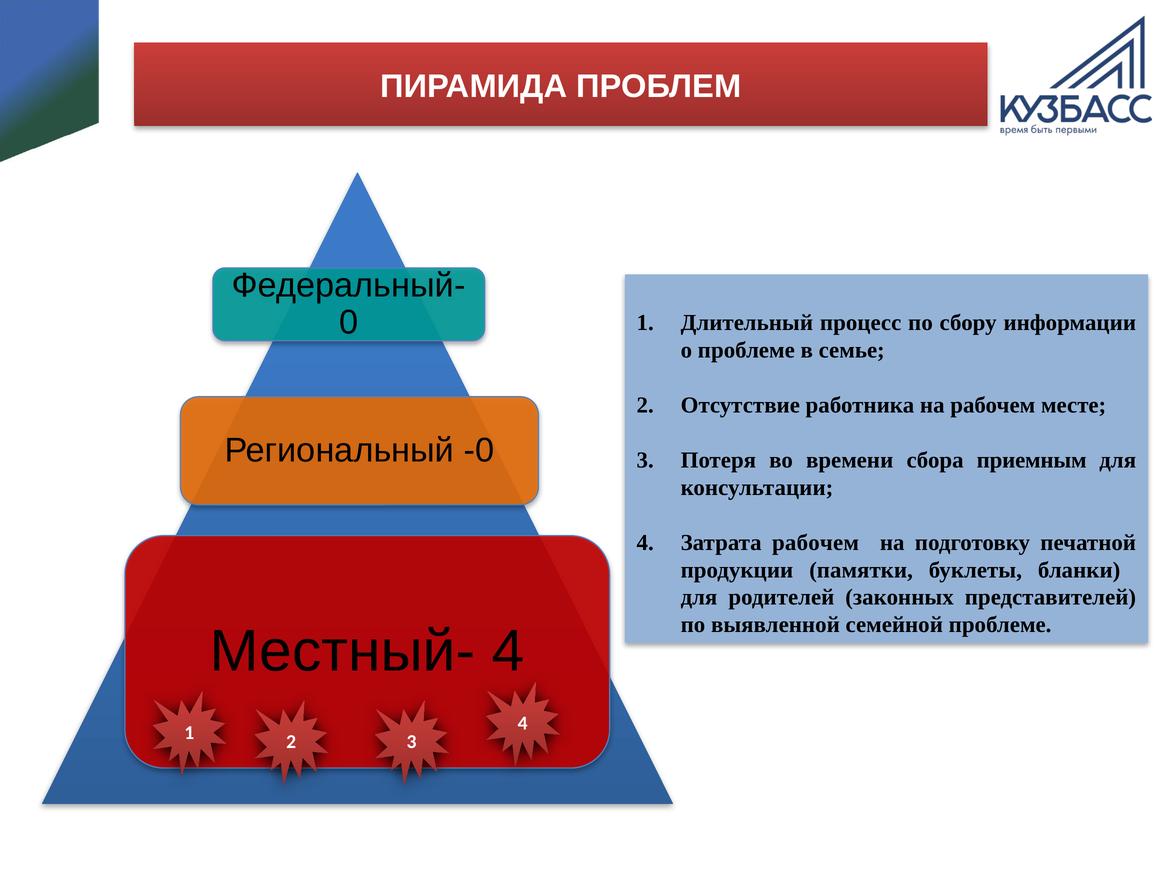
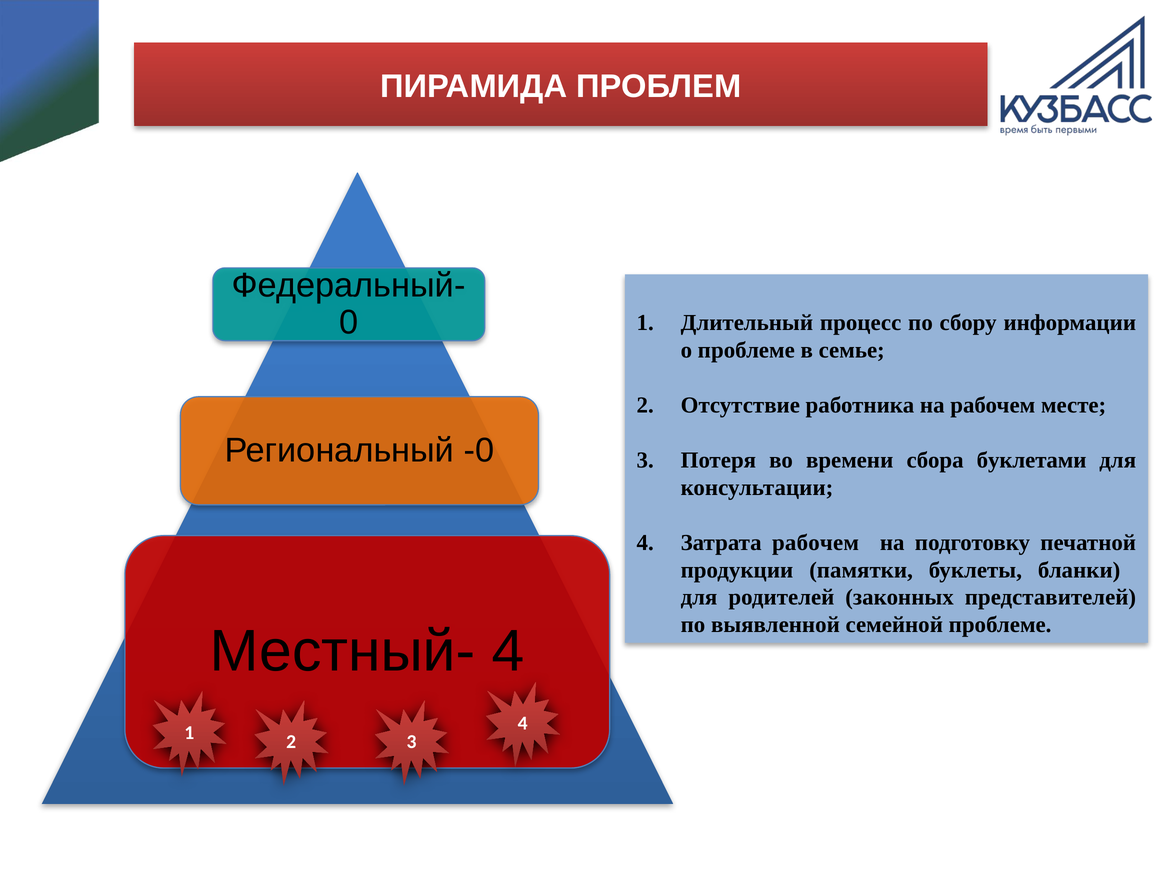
приемным: приемным -> буклетами (1032, 460)
